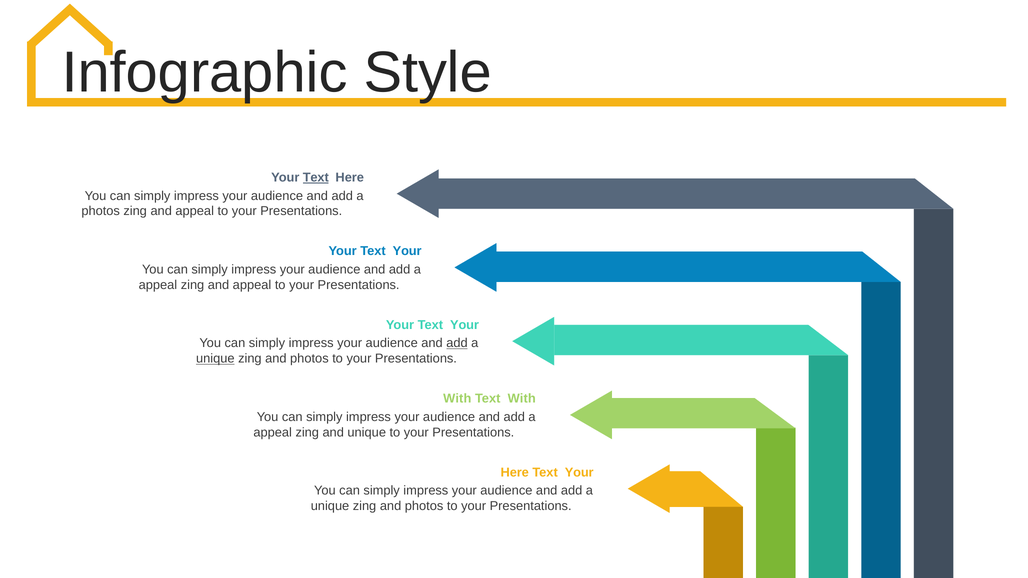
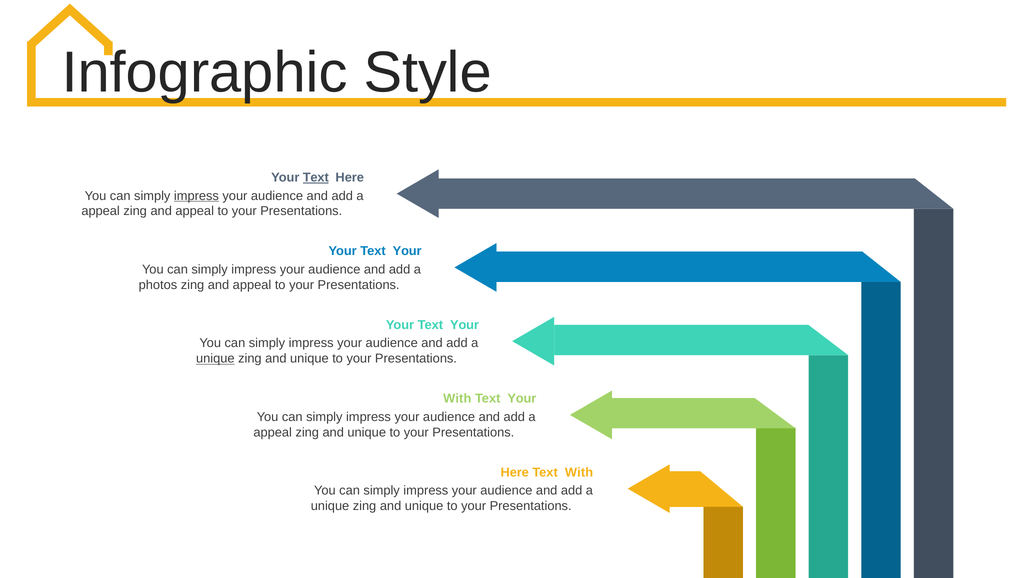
impress underline: none -> present (196, 196)
photos: photos -> appeal (101, 211)
appeal: appeal -> photos (158, 285)
add underline: present -> none (457, 343)
photos: photos -> unique (309, 359)
With: With -> Your (522, 399)
Your: Your -> With (579, 473)
photos: photos -> unique (424, 506)
